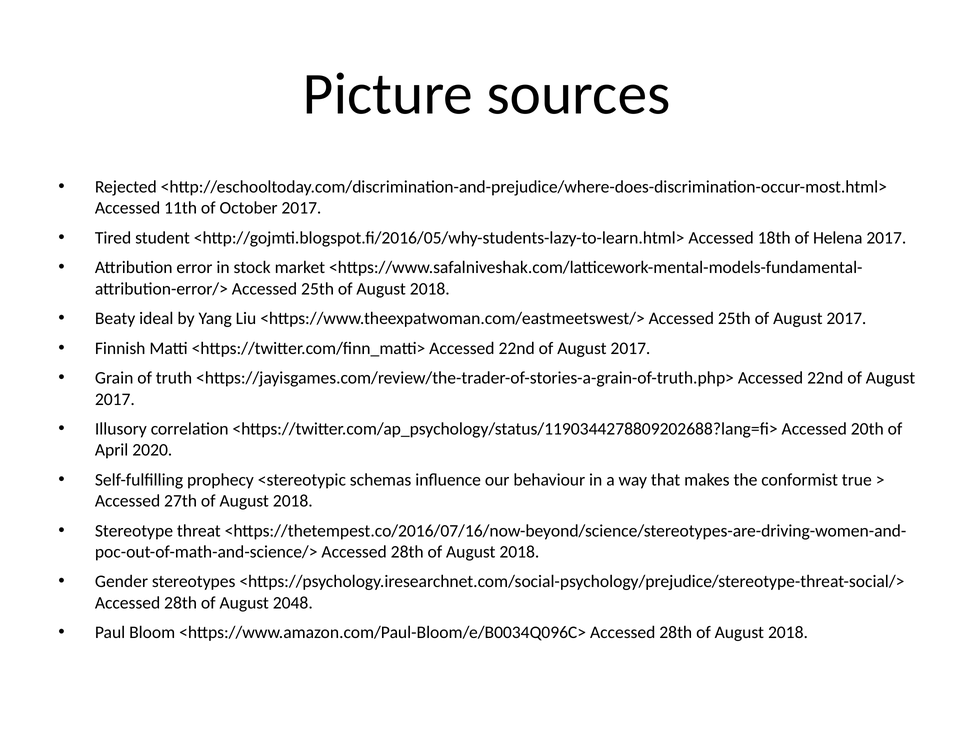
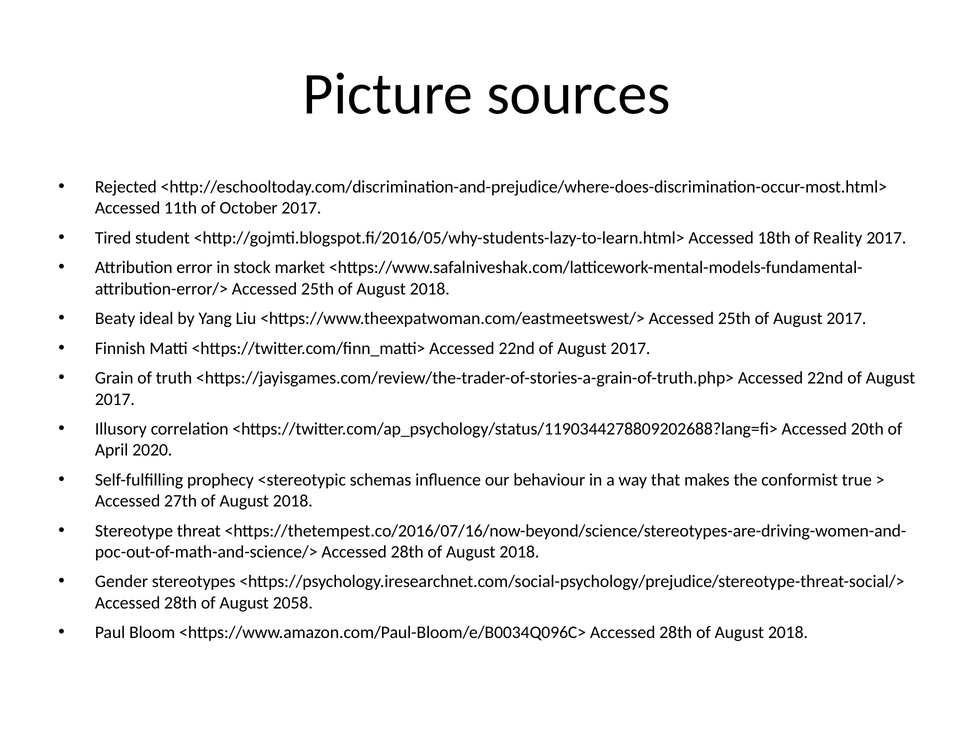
Helena: Helena -> Reality (838, 238)
2048: 2048 -> 2058 (293, 603)
